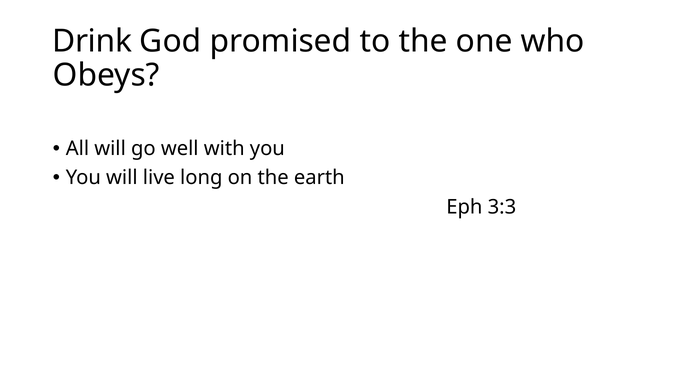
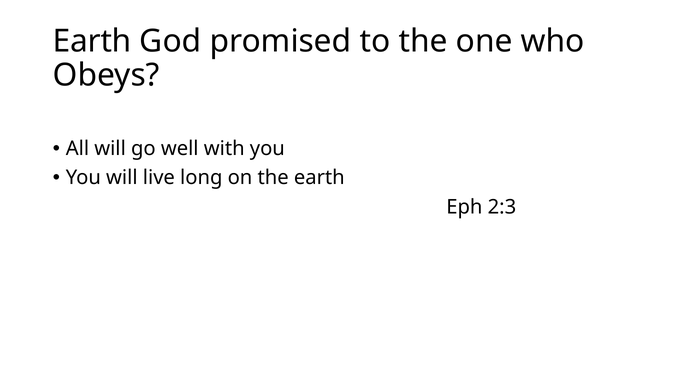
Drink: Drink -> Earth (92, 41)
3:3: 3:3 -> 2:3 (502, 207)
